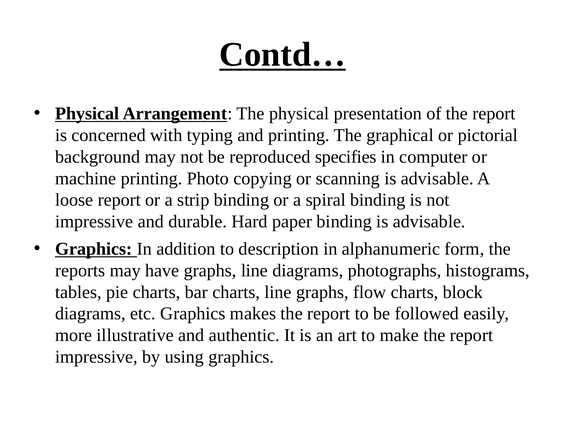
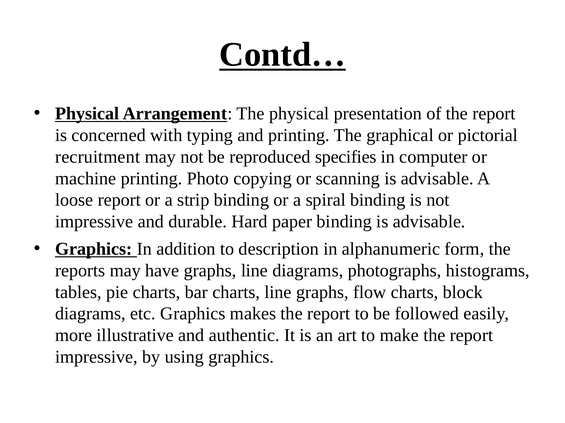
background: background -> recruitment (98, 157)
